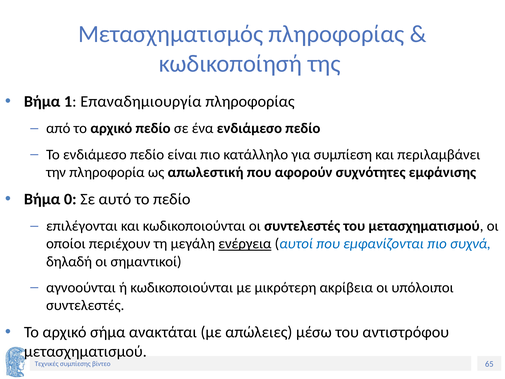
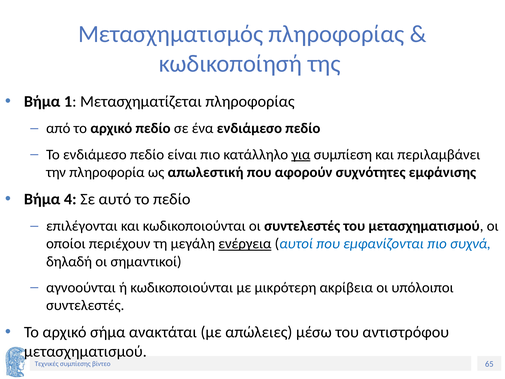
Επαναδημιουργία: Επαναδημιουργία -> Μετασχηματίζεται (141, 102)
για underline: none -> present (301, 154)
0: 0 -> 4 (70, 199)
